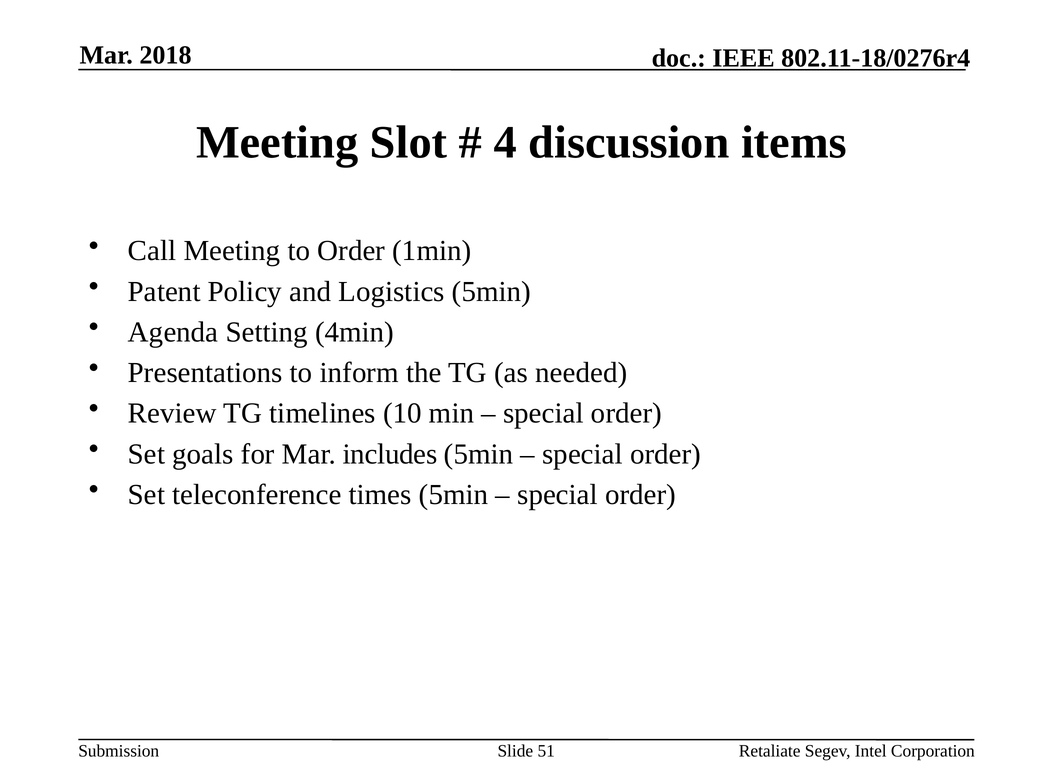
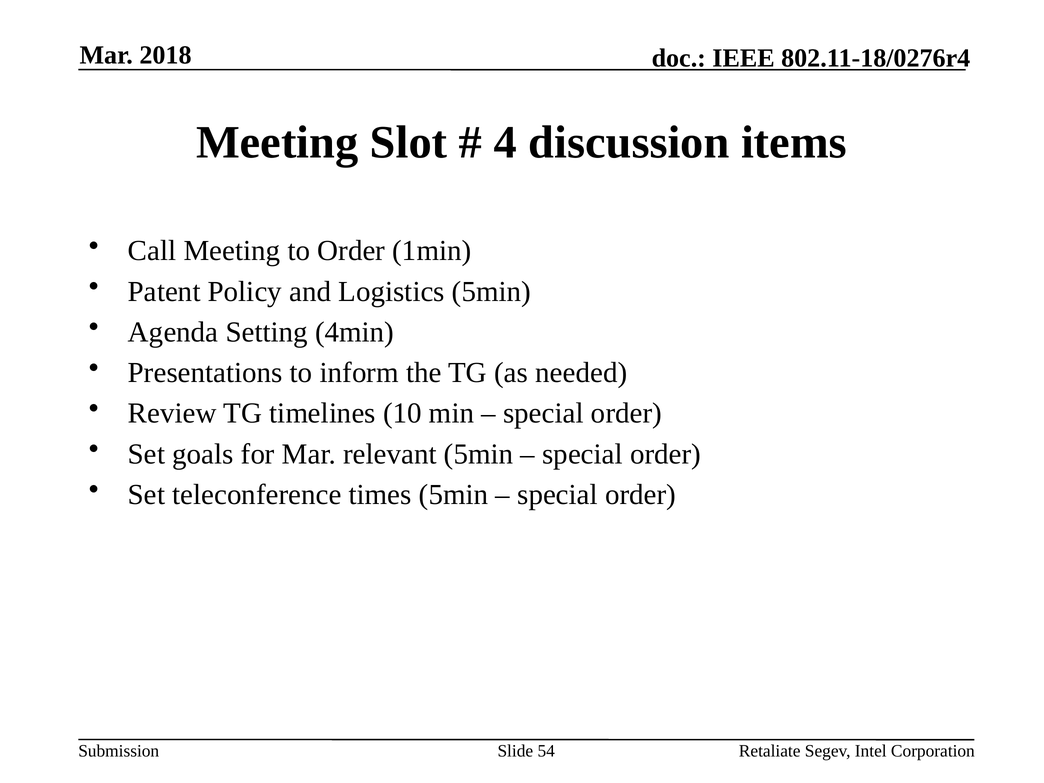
includes: includes -> relevant (390, 454)
51: 51 -> 54 (546, 751)
